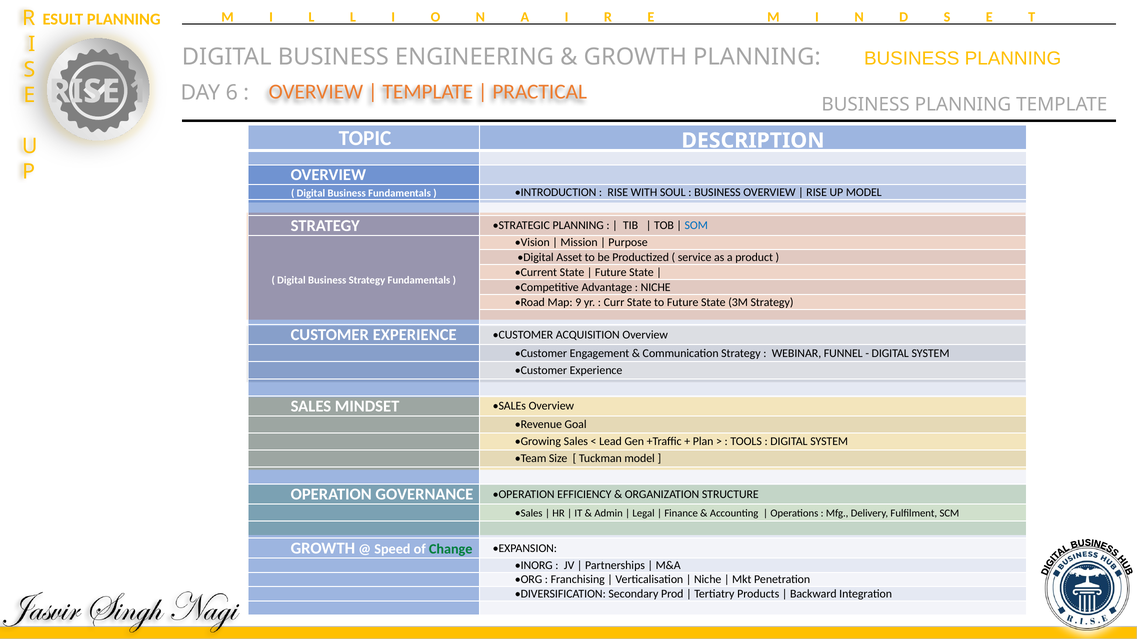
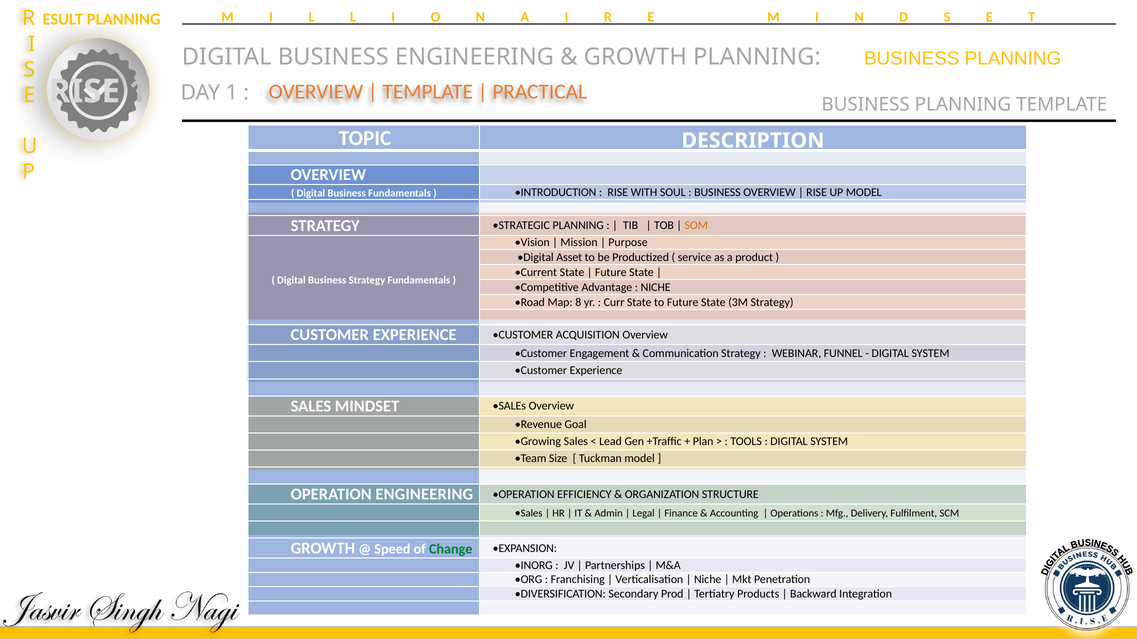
DAY 6: 6 -> 1 (232, 93)
SOM colour: blue -> orange (696, 226)
9: 9 -> 8 (578, 303)
OPERATION GOVERNANCE: GOVERNANCE -> ENGINEERING (424, 495)
